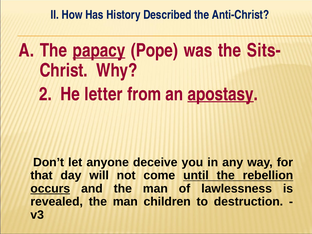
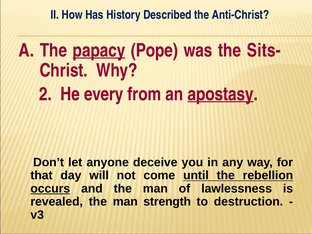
letter: letter -> every (104, 94)
children: children -> strength (167, 202)
